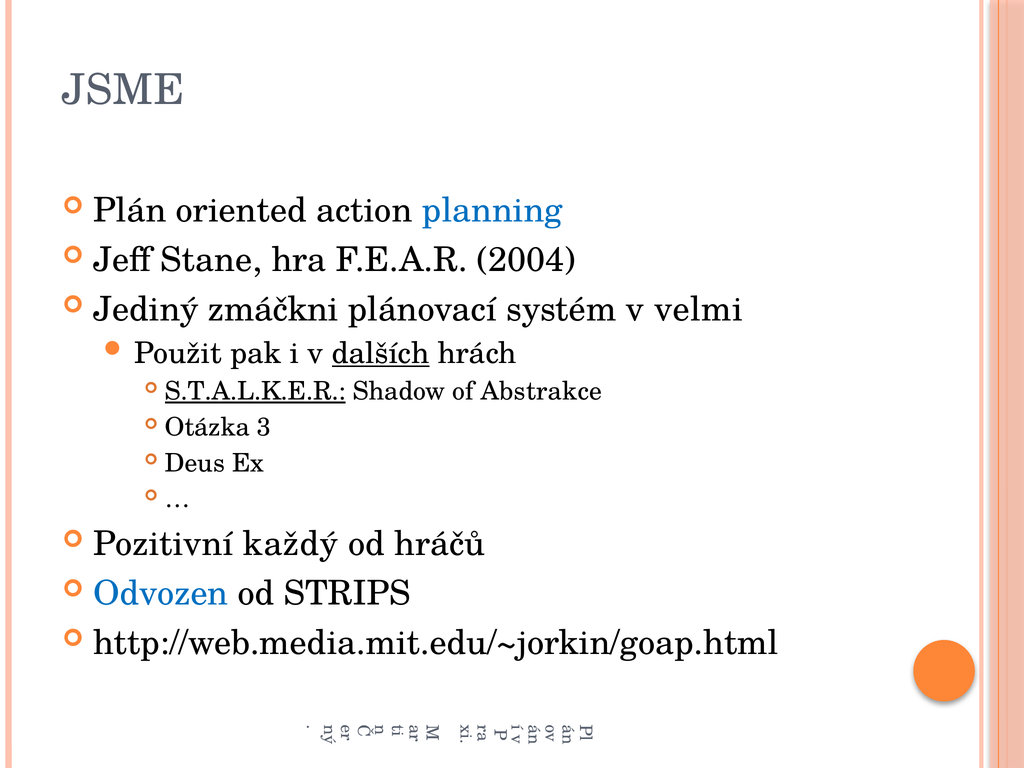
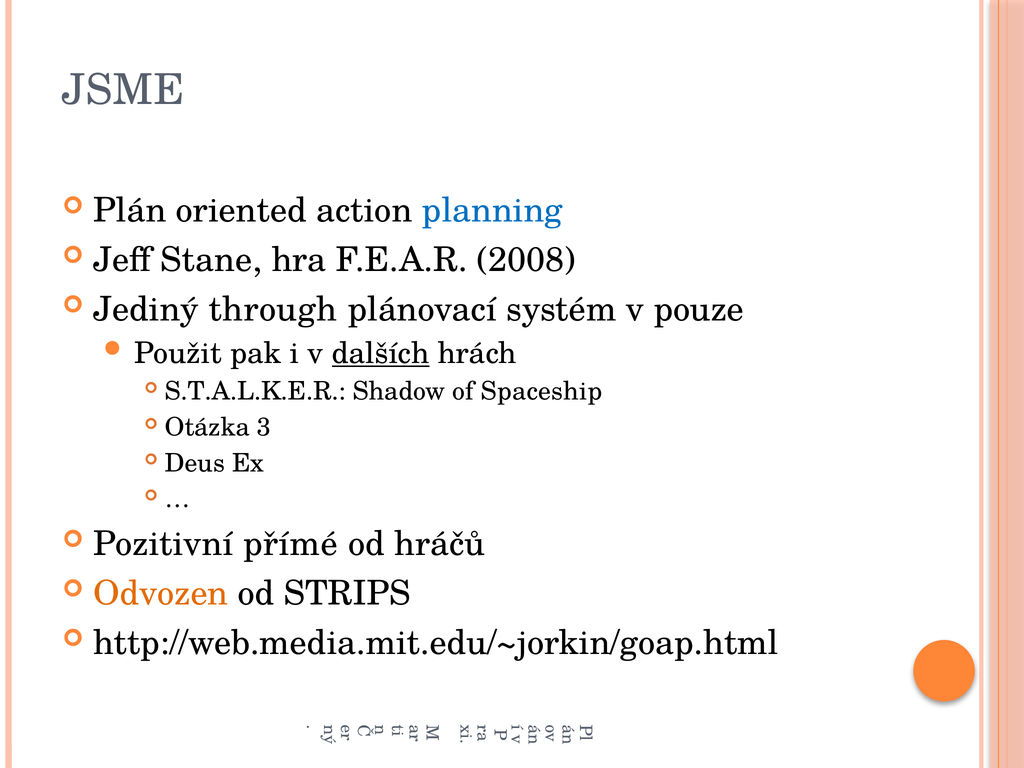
2004: 2004 -> 2008 (526, 260)
zmáčkni: zmáčkni -> through (273, 309)
velmi: velmi -> pouze (699, 309)
S.T.A.L.K.E.R underline: present -> none (255, 391)
Abstrakce: Abstrakce -> Spaceship (541, 391)
každý: každý -> přímé (290, 544)
Odvozen colour: blue -> orange (161, 593)
